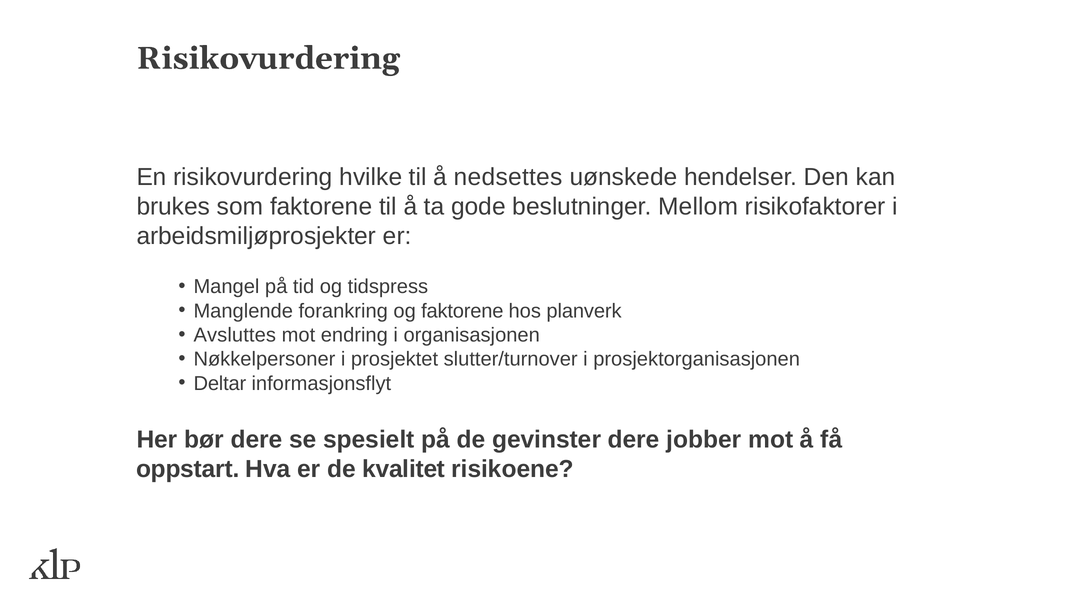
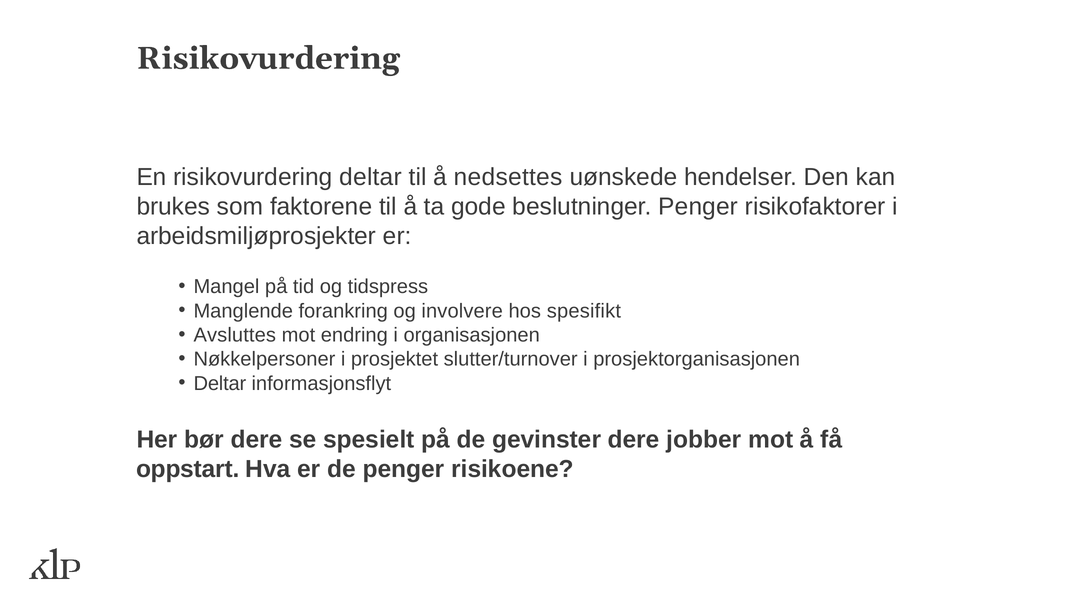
risikovurdering hvilke: hvilke -> deltar (371, 177)
beslutninger Mellom: Mellom -> Penger (698, 206)
og faktorene: faktorene -> involvere (462, 311)
planverk: planverk -> spesifikt (584, 311)
de kvalitet: kvalitet -> penger (404, 469)
